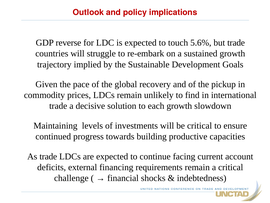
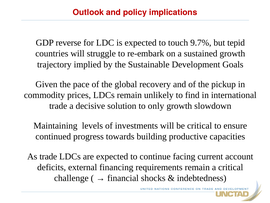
5.6%: 5.6% -> 9.7% (201, 43)
but trade: trade -> tepid (236, 43)
each: each -> only (156, 106)
